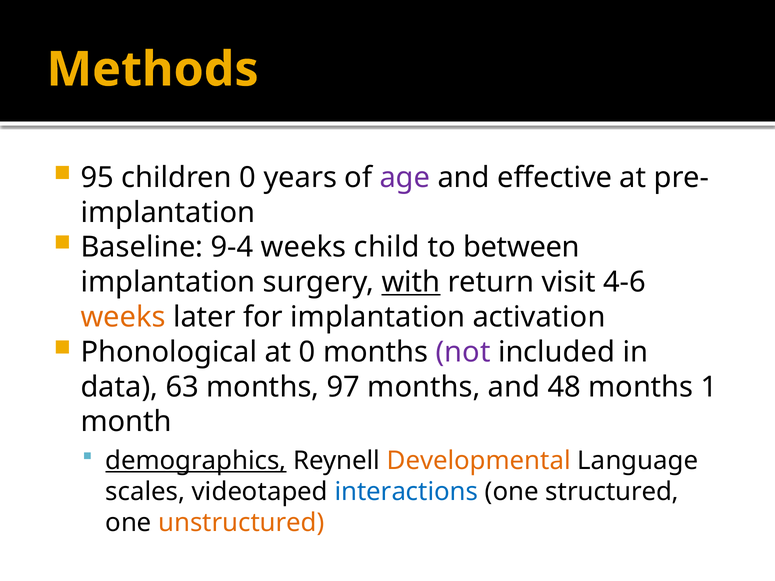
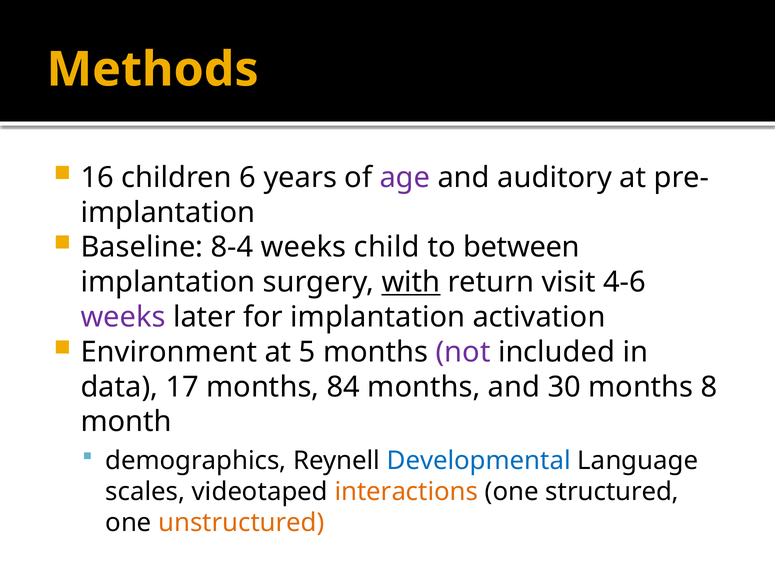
95: 95 -> 16 (97, 178)
children 0: 0 -> 6 (248, 178)
effective: effective -> auditory (555, 178)
9-4: 9-4 -> 8-4 (232, 247)
weeks colour: orange -> purple (123, 317)
Phonological: Phonological -> Environment (169, 352)
at 0: 0 -> 5 (307, 352)
63: 63 -> 17 (182, 387)
97: 97 -> 84 (343, 387)
48: 48 -> 30 (564, 387)
1: 1 -> 8 (709, 387)
demographics underline: present -> none (196, 461)
Developmental colour: orange -> blue (479, 461)
interactions colour: blue -> orange (406, 492)
